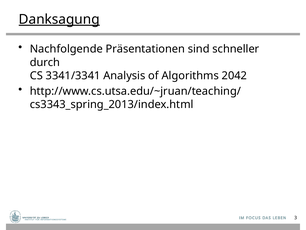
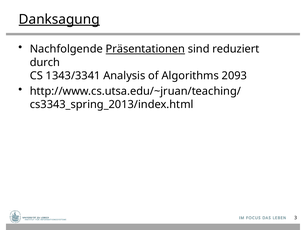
Präsentationen underline: none -> present (145, 49)
schneller: schneller -> reduziert (236, 49)
3341/3341: 3341/3341 -> 1343/3341 (73, 75)
2042: 2042 -> 2093 (234, 75)
